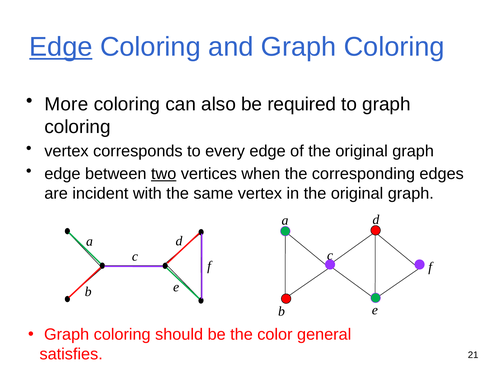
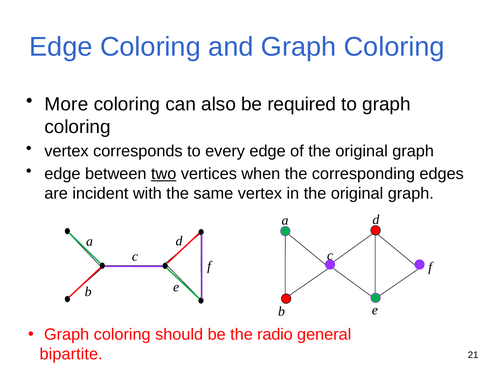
Edge underline: present -> none (61, 47)
color: color -> radio (275, 335)
satisfies: satisfies -> bipartite (71, 354)
